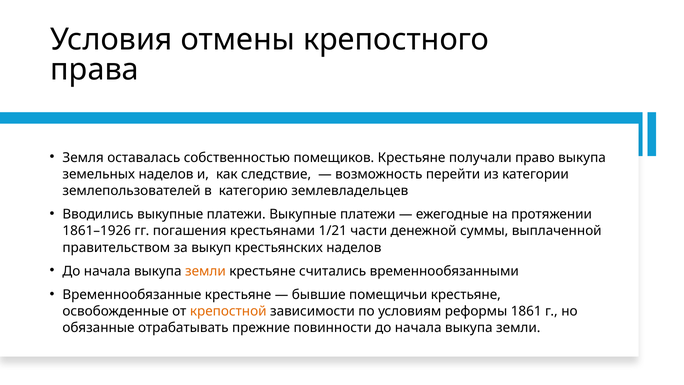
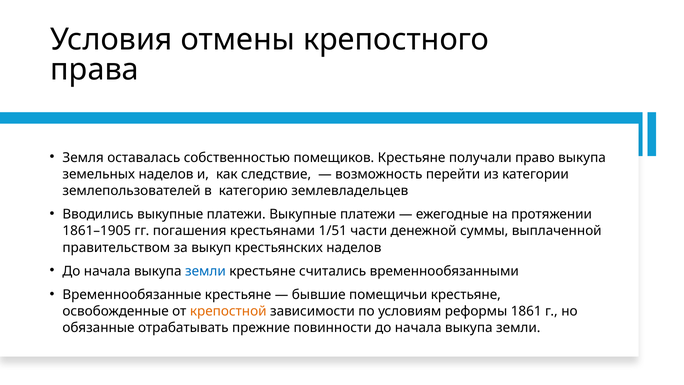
1861–1926: 1861–1926 -> 1861–1905 (97, 231)
1/21: 1/21 -> 1/51 (333, 231)
земли colour: orange -> blue (205, 271)
